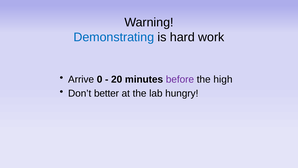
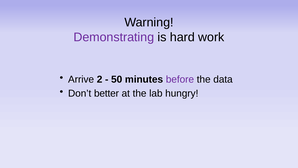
Demonstrating colour: blue -> purple (114, 37)
0: 0 -> 2 (100, 79)
20: 20 -> 50 (117, 79)
high: high -> data (223, 79)
